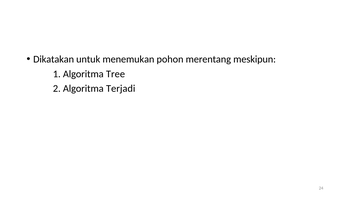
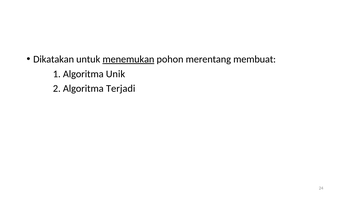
menemukan underline: none -> present (128, 59)
meskipun: meskipun -> membuat (255, 59)
Tree: Tree -> Unik (116, 74)
